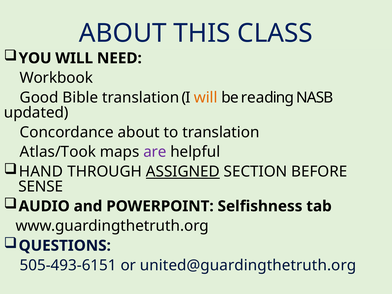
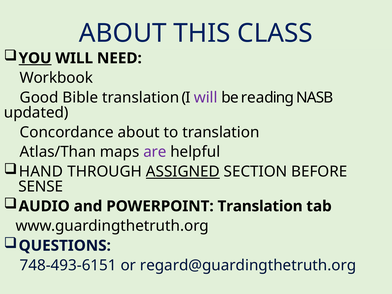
YOU underline: none -> present (35, 58)
will colour: orange -> purple (206, 98)
Atlas/Took: Atlas/Took -> Atlas/Than (58, 152)
POWERPOINT Selfishness: Selfishness -> Translation (260, 206)
505-493-6151: 505-493-6151 -> 748-493-6151 (68, 265)
united@guardingthetruth.org: united@guardingthetruth.org -> regard@guardingthetruth.org (248, 265)
